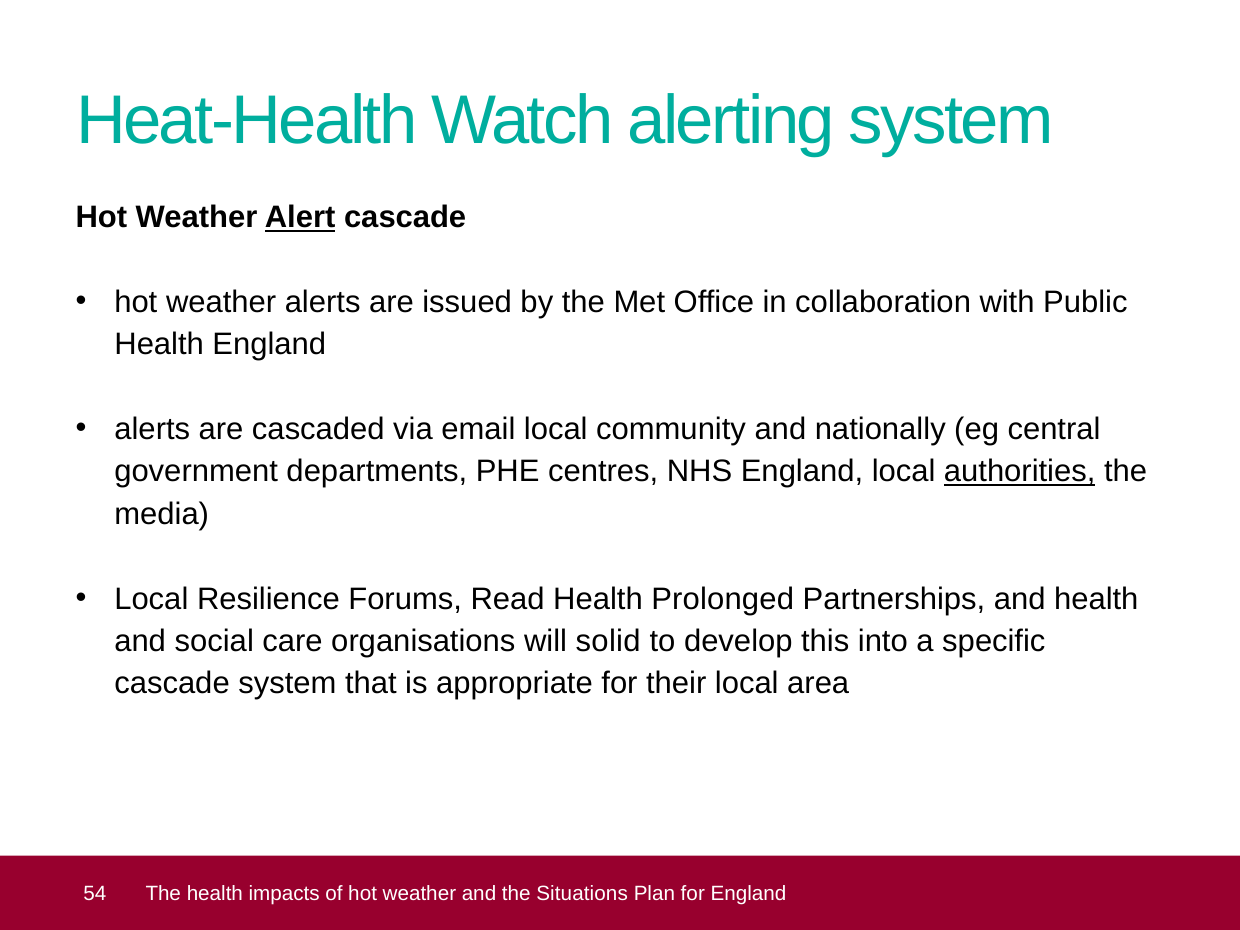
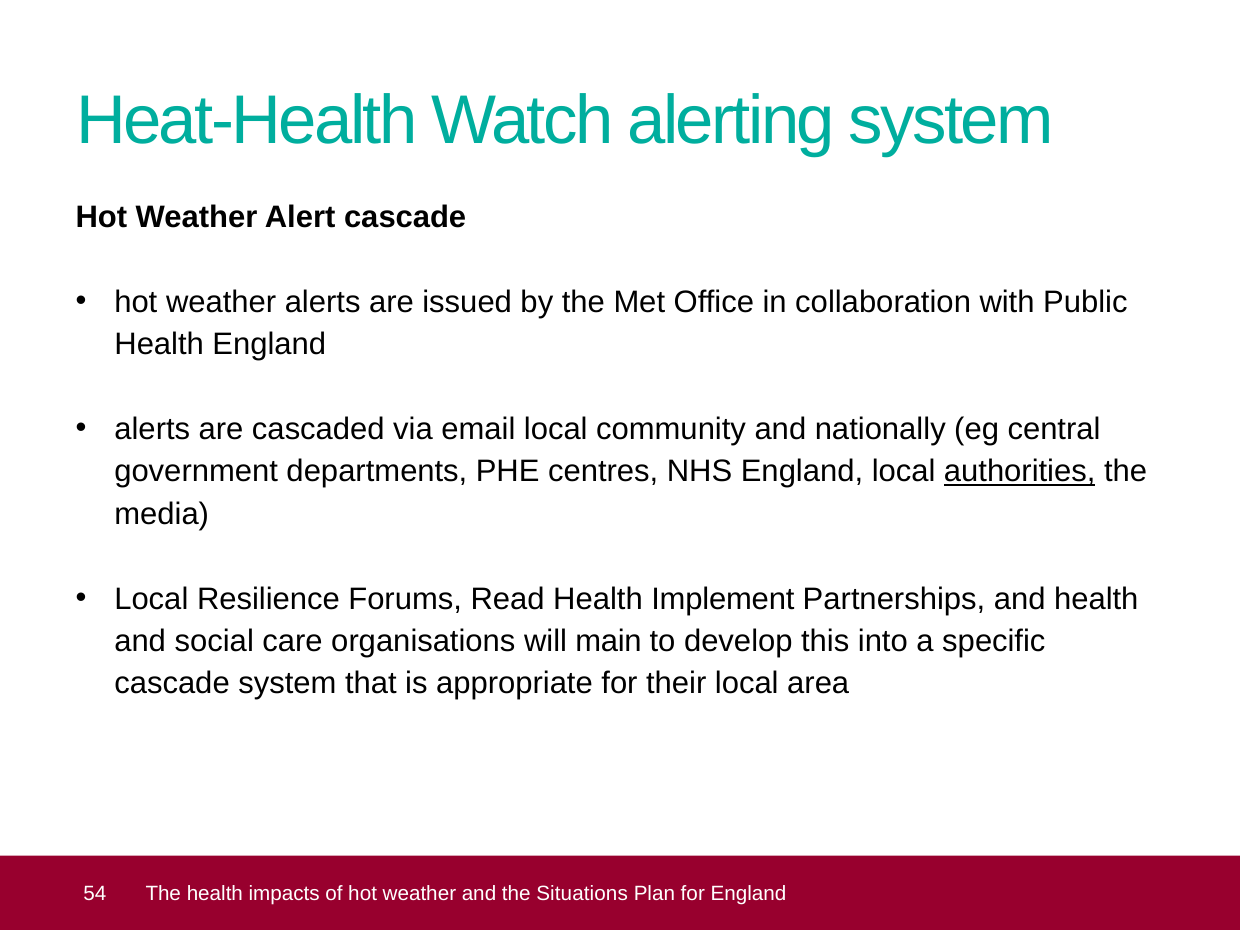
Alert underline: present -> none (300, 218)
Prolonged: Prolonged -> Implement (723, 599)
solid: solid -> main (608, 641)
